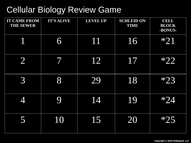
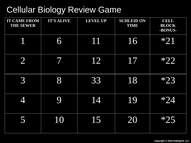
29: 29 -> 33 (96, 80)
